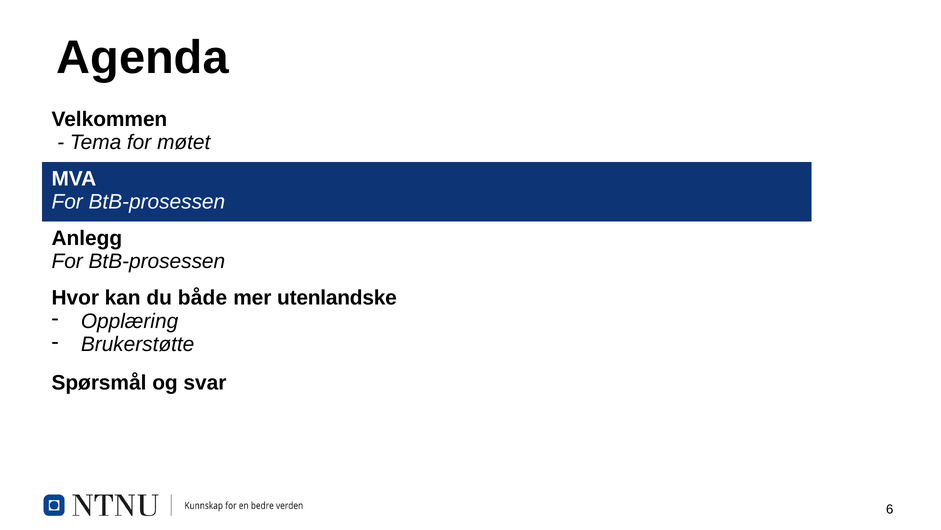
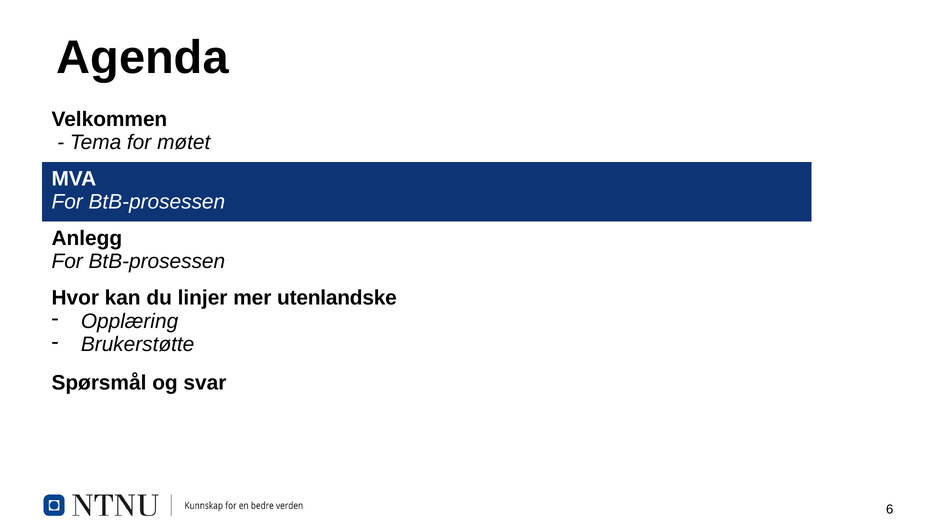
både: både -> linjer (203, 298)
